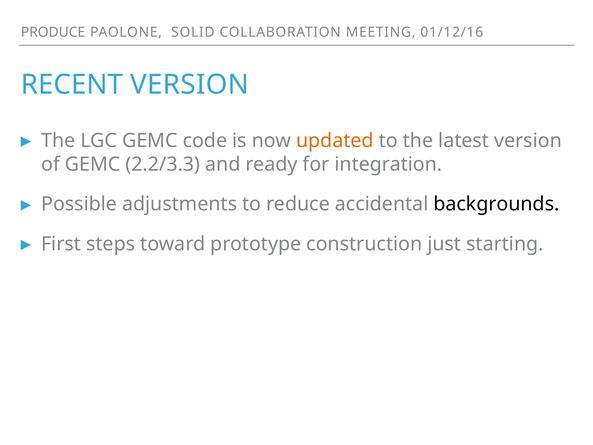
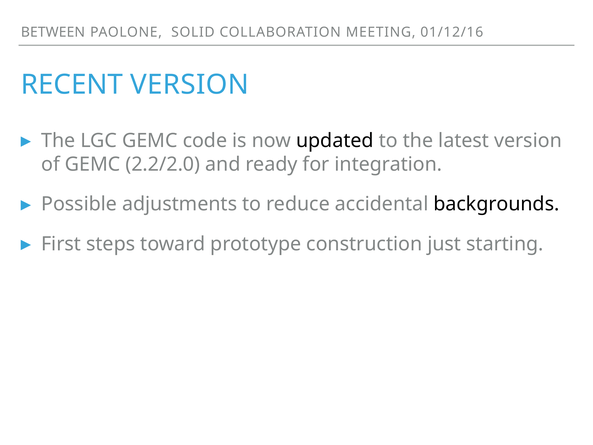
PRODUCE: PRODUCE -> BETWEEN (53, 32)
updated colour: orange -> black (335, 141)
2.2/3.3: 2.2/3.3 -> 2.2/2.0 (163, 164)
